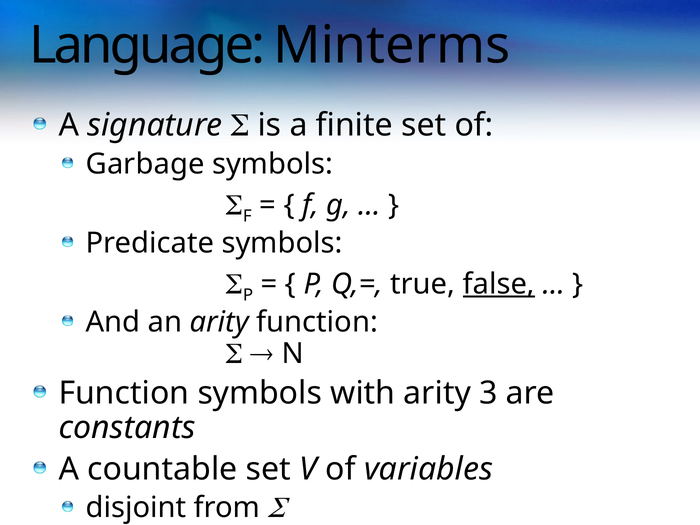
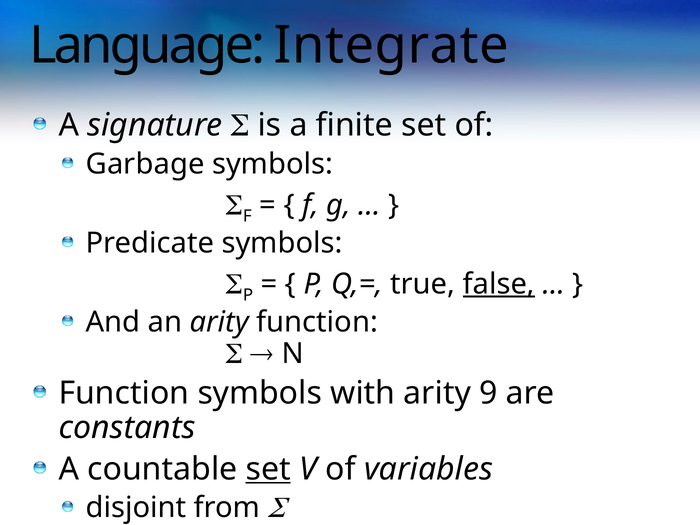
Minterms: Minterms -> Integrate (391, 46)
3: 3 -> 9 (488, 393)
set underline: none -> present (268, 469)
